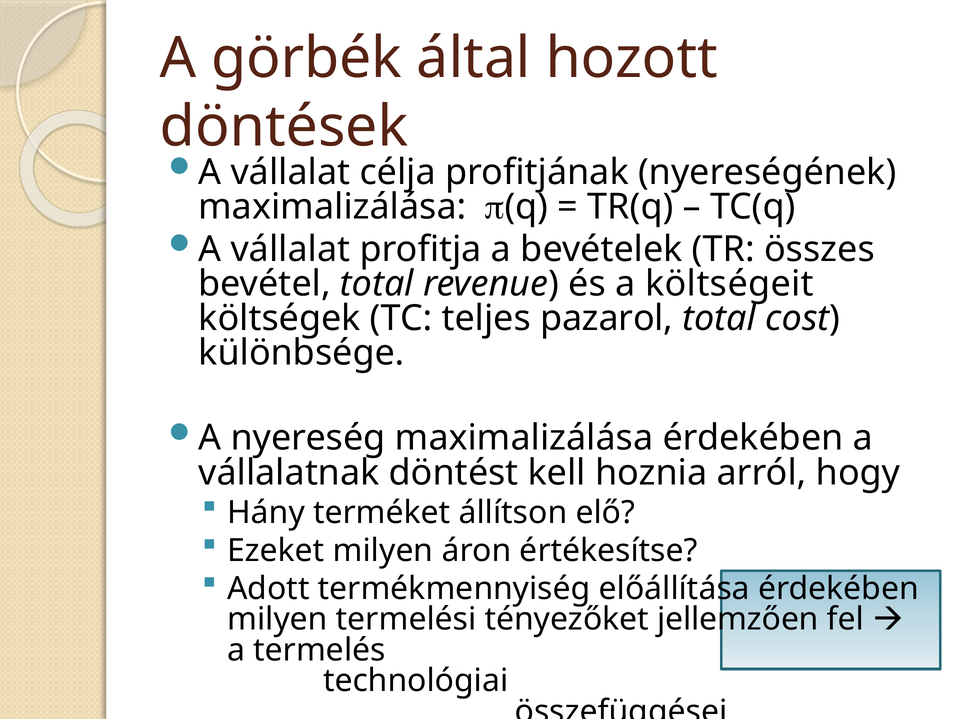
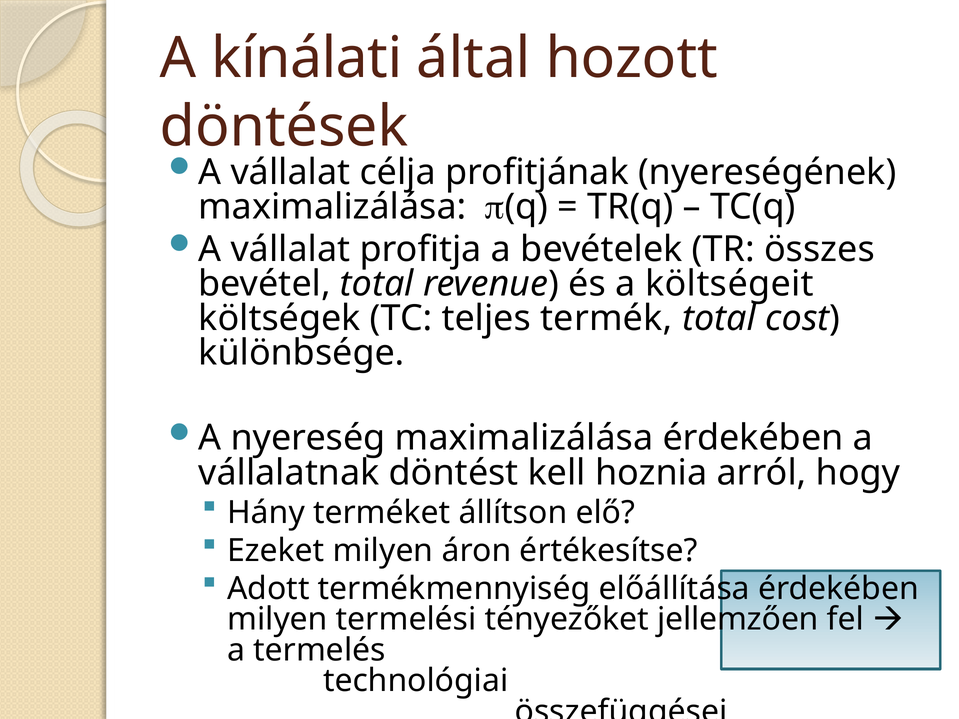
görbék: görbék -> kínálati (307, 58)
pazarol: pazarol -> termék (606, 319)
